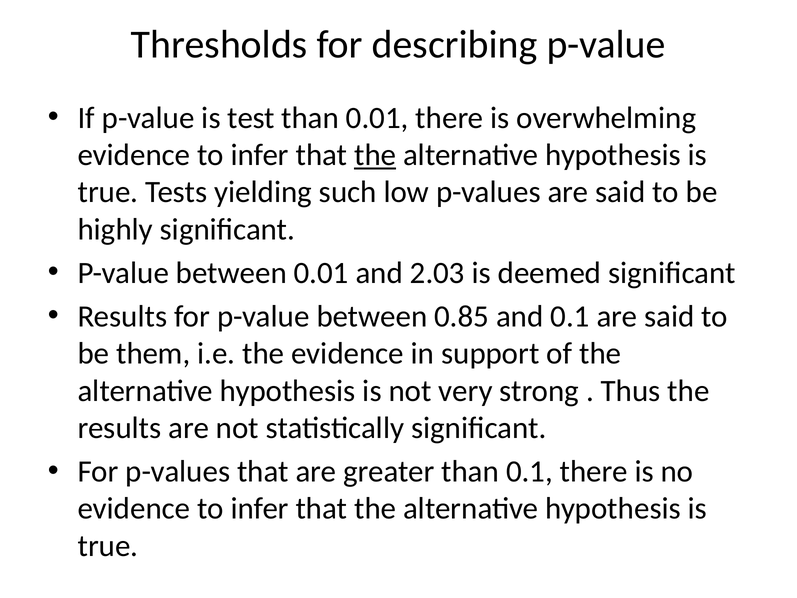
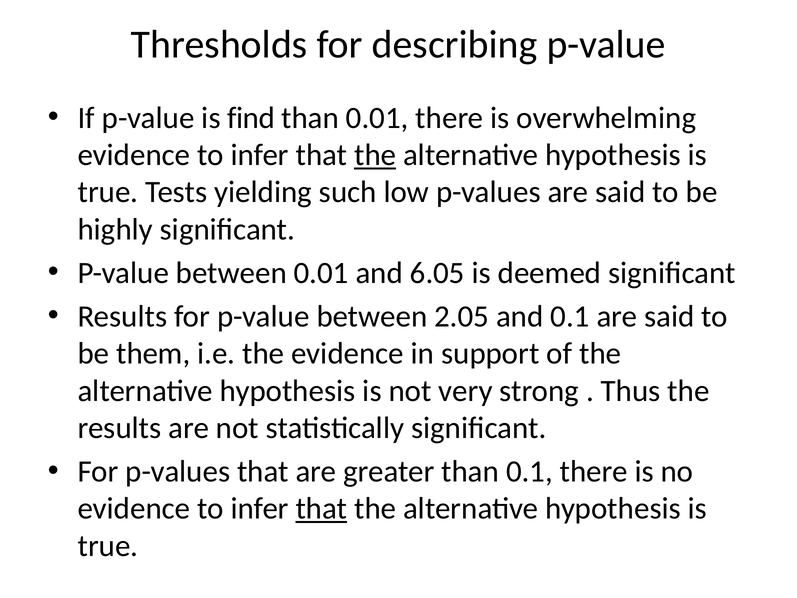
test: test -> find (251, 118)
2.03: 2.03 -> 6.05 (437, 273)
0.85: 0.85 -> 2.05 (462, 316)
that underline: none -> present (321, 509)
